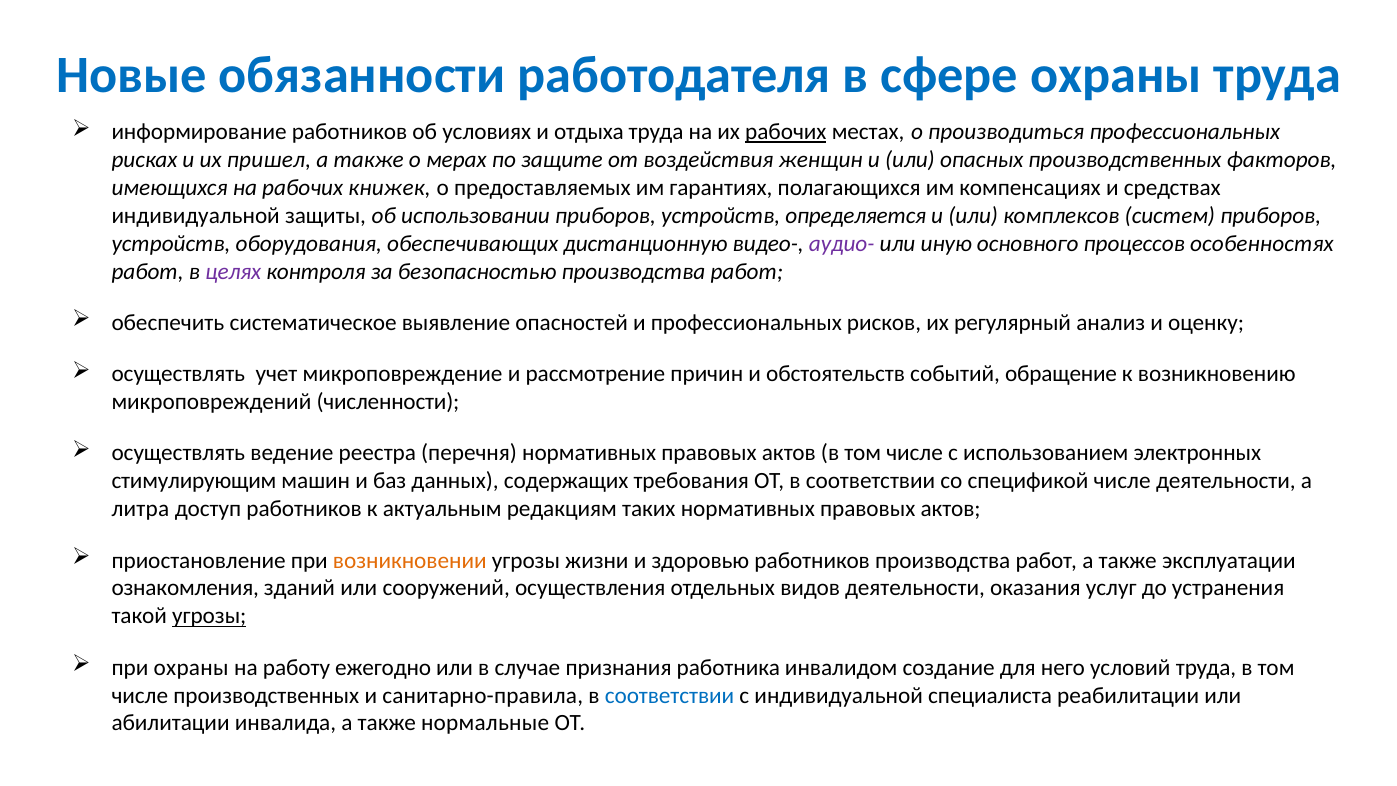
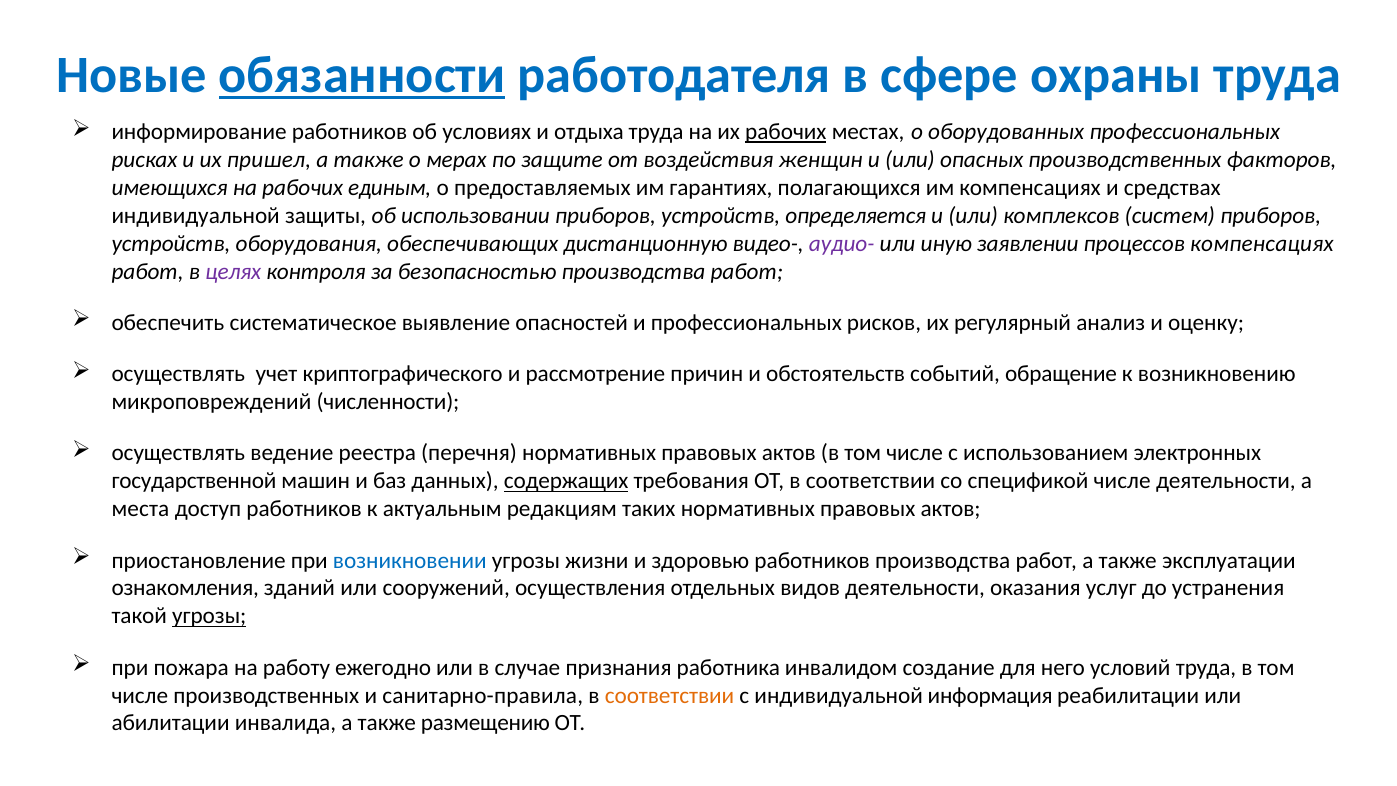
обязанности underline: none -> present (362, 75)
производиться: производиться -> оборудованных (1006, 132)
книжек: книжек -> единым (390, 188)
основного: основного -> заявлении (1028, 244)
процессов особенностях: особенностях -> компенсациях (1262, 244)
микроповреждение: микроповреждение -> криптографического (403, 374)
стимулирующим: стимулирующим -> государственной (194, 481)
содержащих underline: none -> present (566, 481)
литра: литра -> места (140, 509)
возникновении colour: orange -> blue (410, 560)
при охраны: охраны -> пожара (191, 667)
соответствии colour: blue -> orange (670, 695)
специалиста: специалиста -> информация (990, 695)
нормальные: нормальные -> размещению (485, 723)
